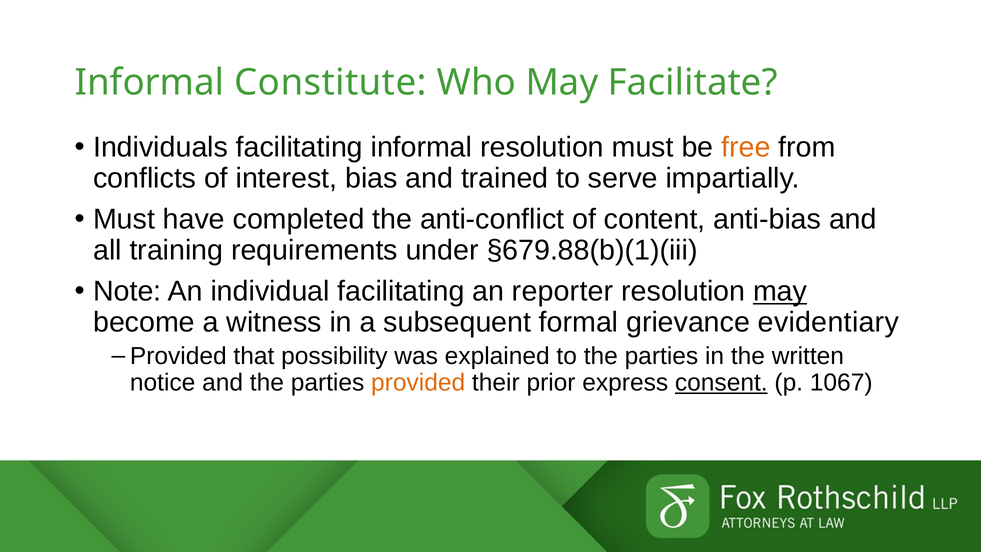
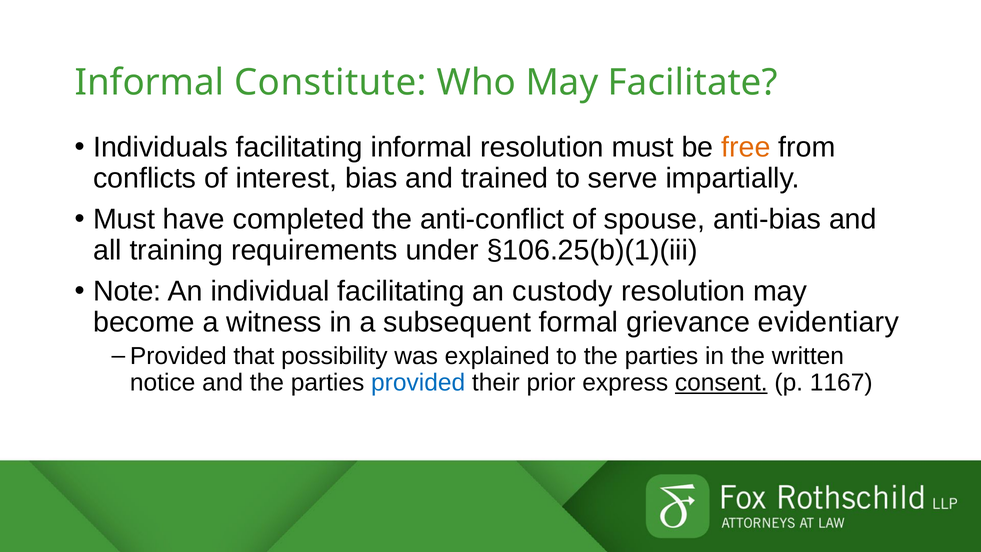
content: content -> spouse (655, 219)
§679.88(b)(1)(iii: §679.88(b)(1)(iii -> §106.25(b)(1)(iii (592, 250)
reporter: reporter -> custody (563, 291)
may underline: present -> none (780, 291)
provided colour: orange -> blue (418, 382)
1067: 1067 -> 1167 (841, 382)
